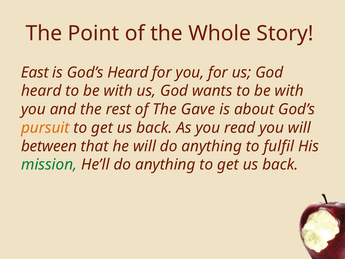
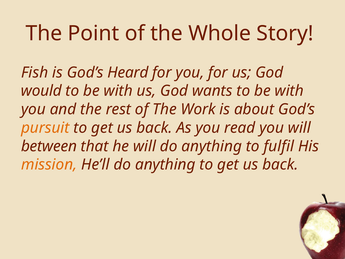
East: East -> Fish (35, 72)
heard: heard -> would (41, 91)
Gave: Gave -> Work (198, 109)
mission colour: green -> orange (49, 164)
